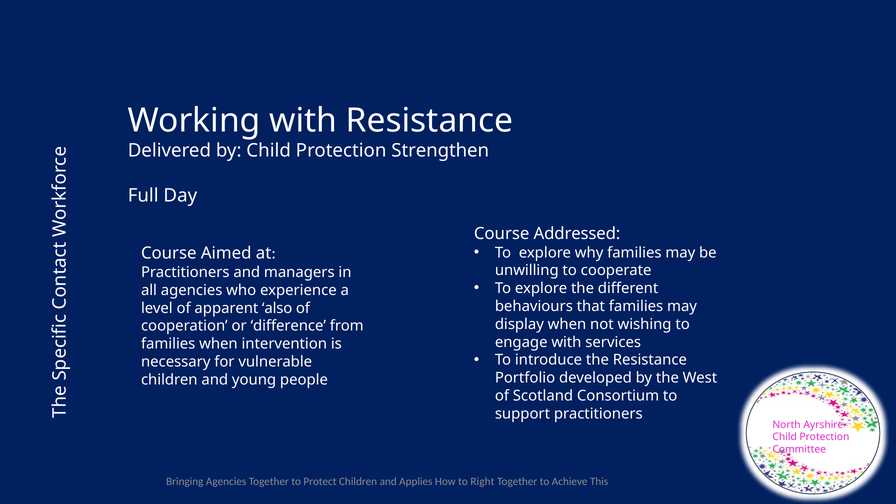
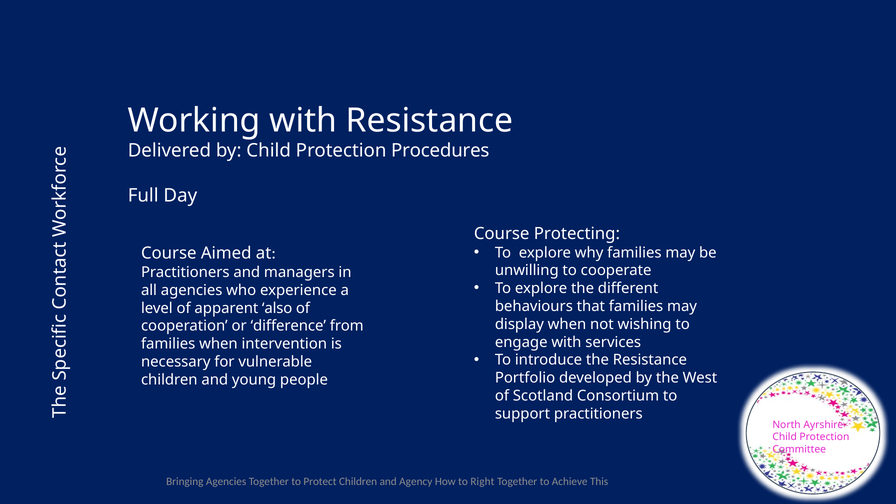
Strengthen: Strengthen -> Procedures (440, 151)
Addressed: Addressed -> Protecting (577, 234)
Applies: Applies -> Agency (416, 481)
